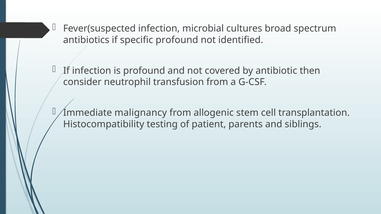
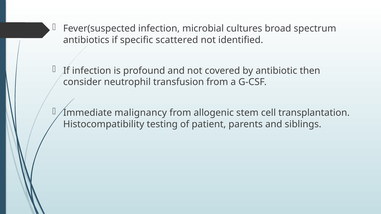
specific profound: profound -> scattered (177, 40)
